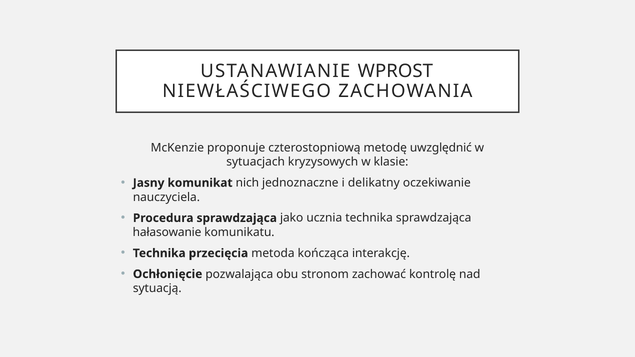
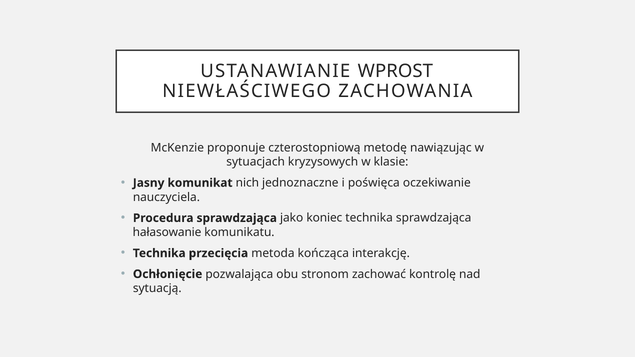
uwzględnić: uwzględnić -> nawiązując (441, 148)
delikatny: delikatny -> poświęca (374, 183)
ucznia: ucznia -> koniec (324, 218)
